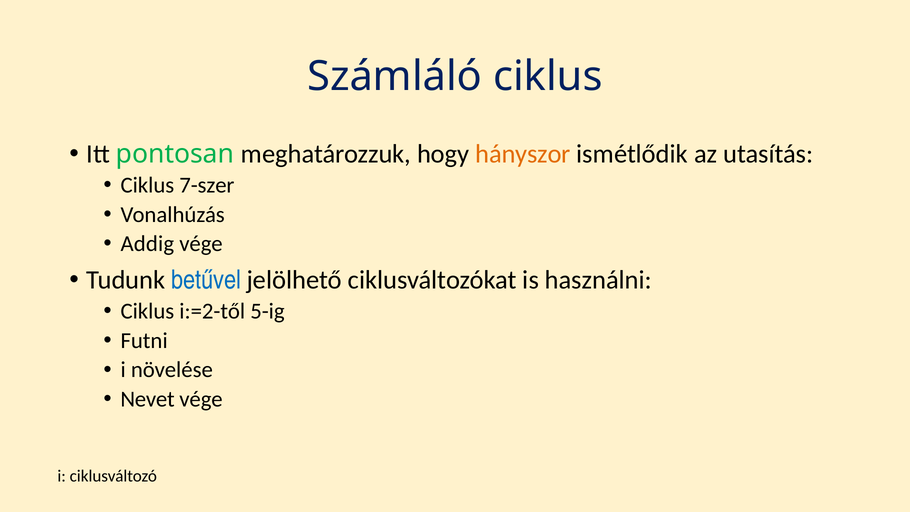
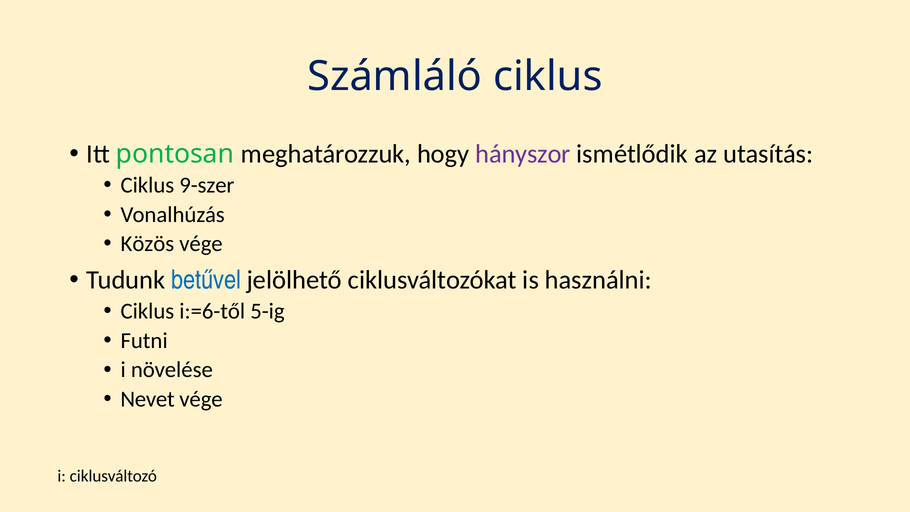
hányszor colour: orange -> purple (523, 154)
7-szer: 7-szer -> 9-szer (207, 185)
Addig: Addig -> Közös (147, 244)
i:=2-től: i:=2-től -> i:=6-től (212, 311)
